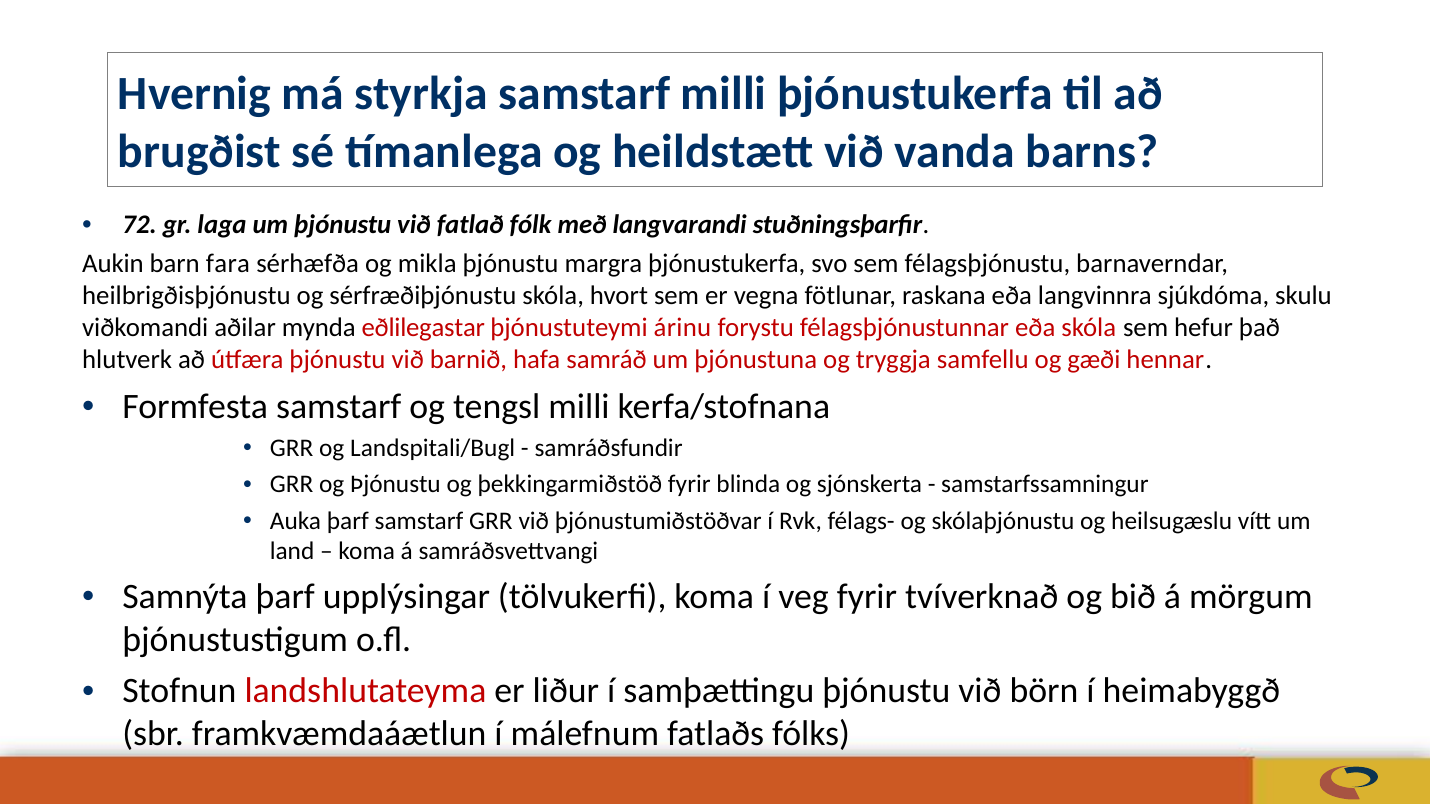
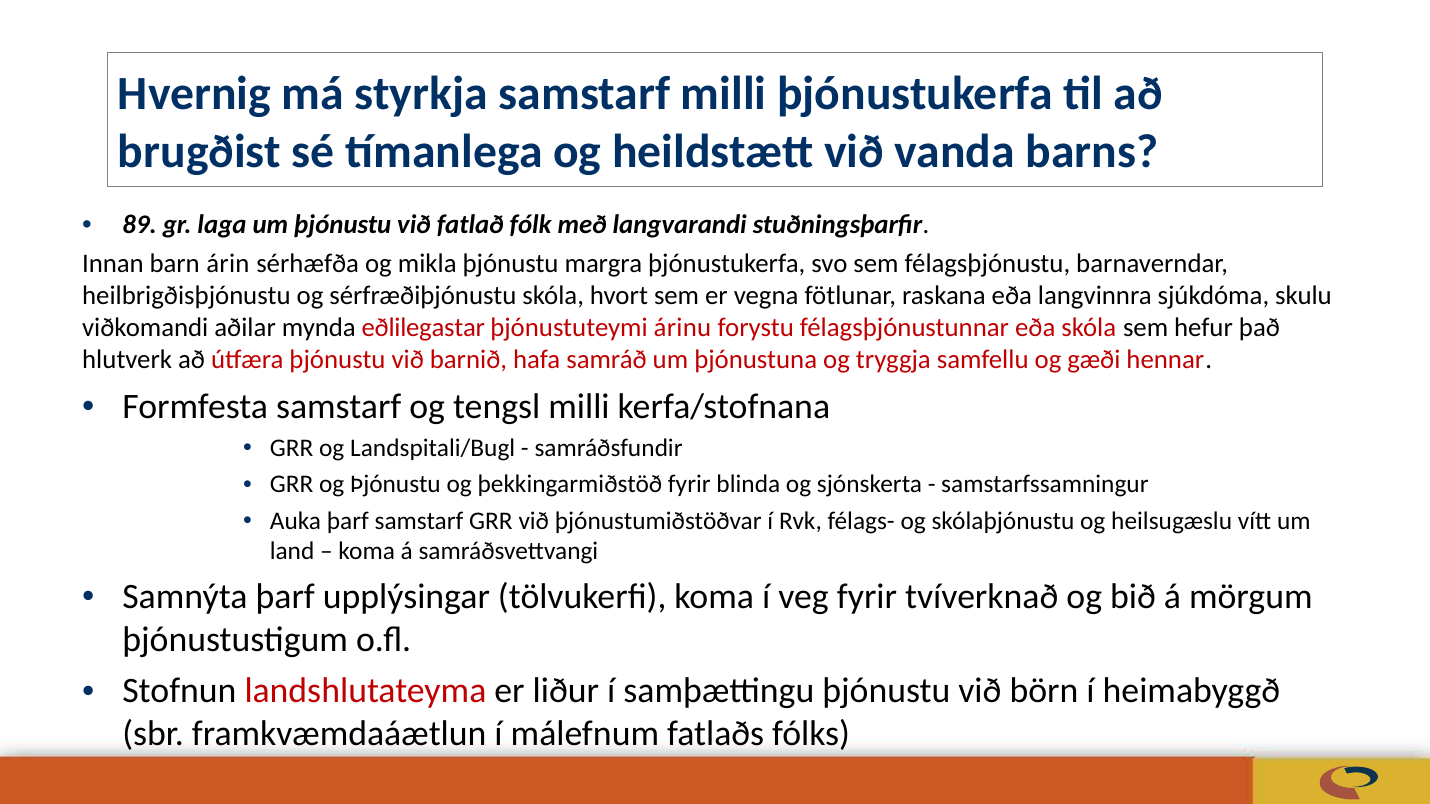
72: 72 -> 89 (140, 225)
Aukin: Aukin -> Innan (113, 263)
fara: fara -> árin (228, 263)
